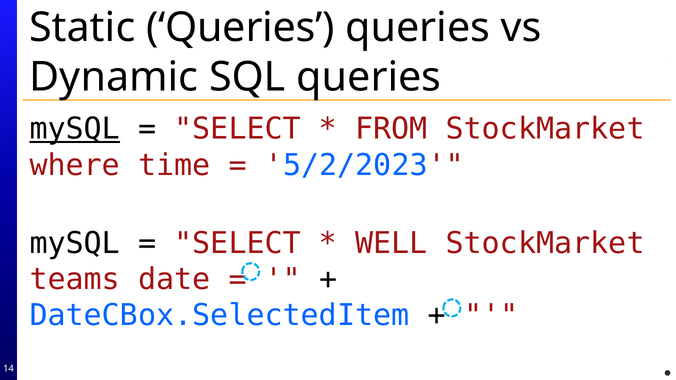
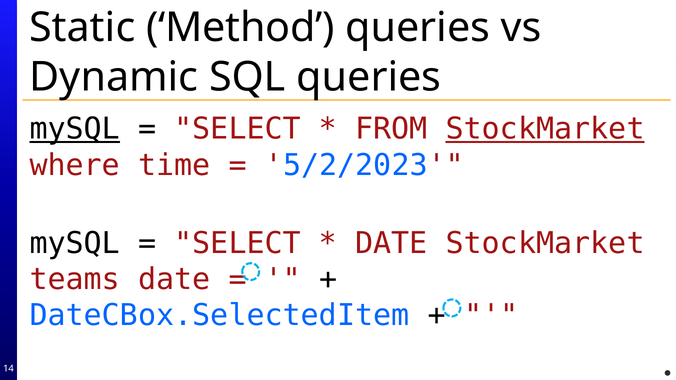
Static Queries: Queries -> Method (240, 27)
StockMarket underline: none -> present (545, 129)
WELL: WELL -> DATE (391, 243)
